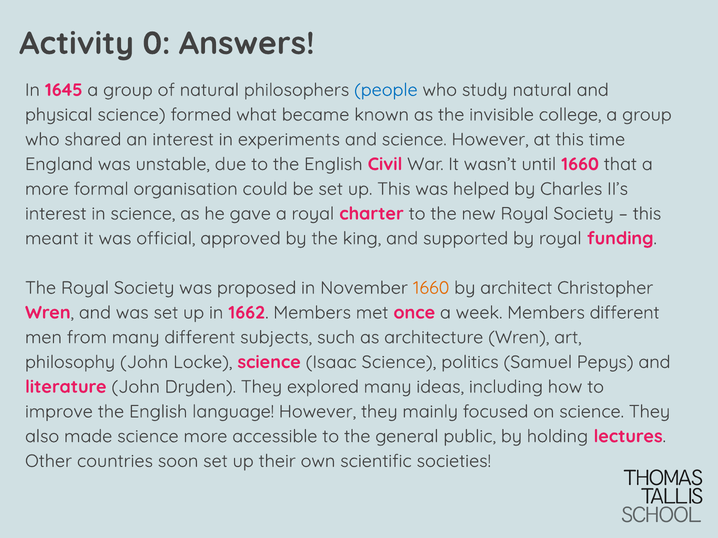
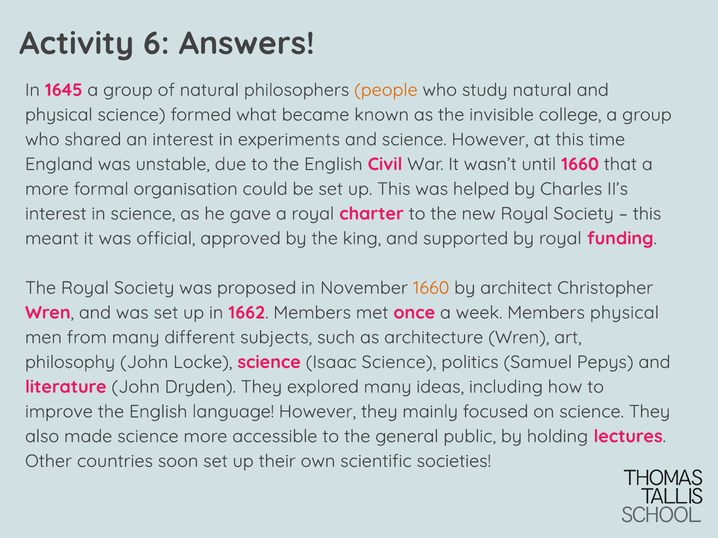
0: 0 -> 6 (156, 43)
people colour: blue -> orange (386, 90)
Members different: different -> physical (624, 313)
